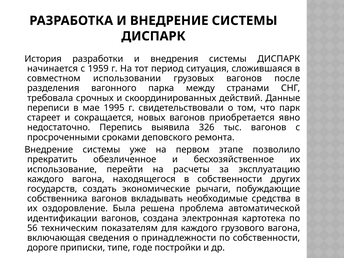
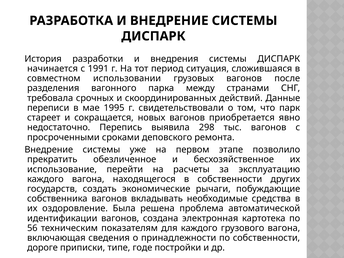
1959: 1959 -> 1991 (98, 69)
326: 326 -> 298 (207, 127)
